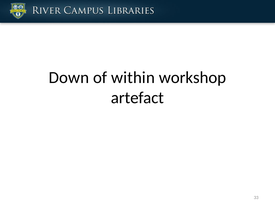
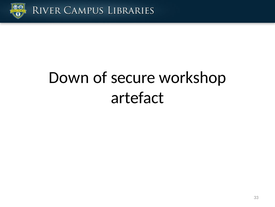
within: within -> secure (133, 77)
